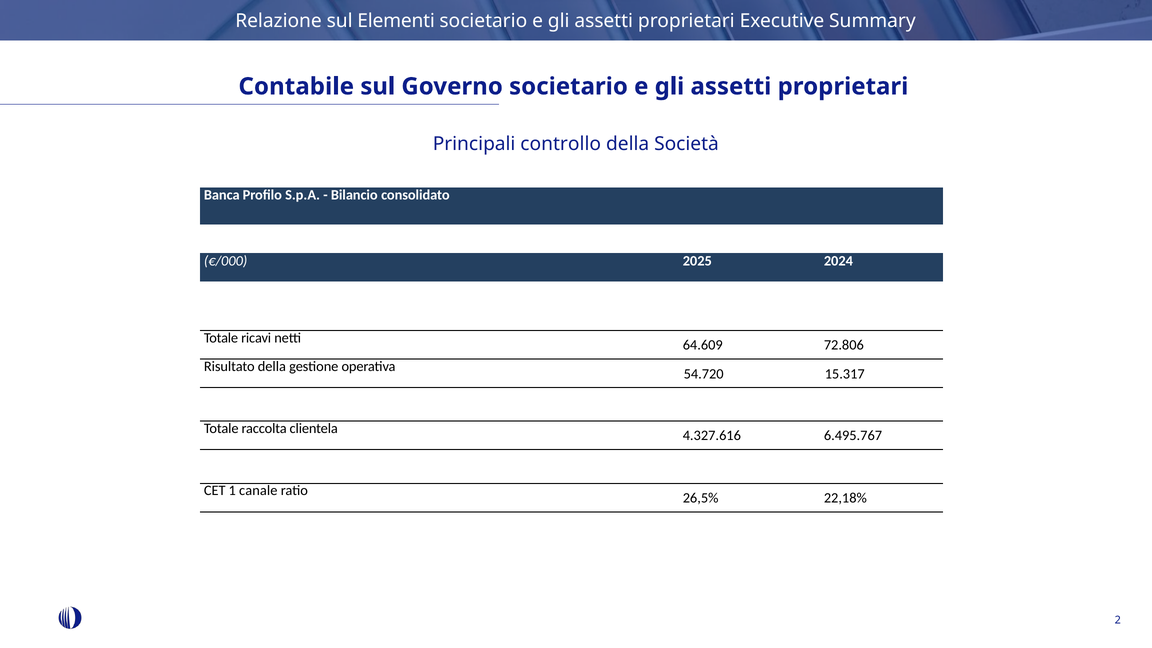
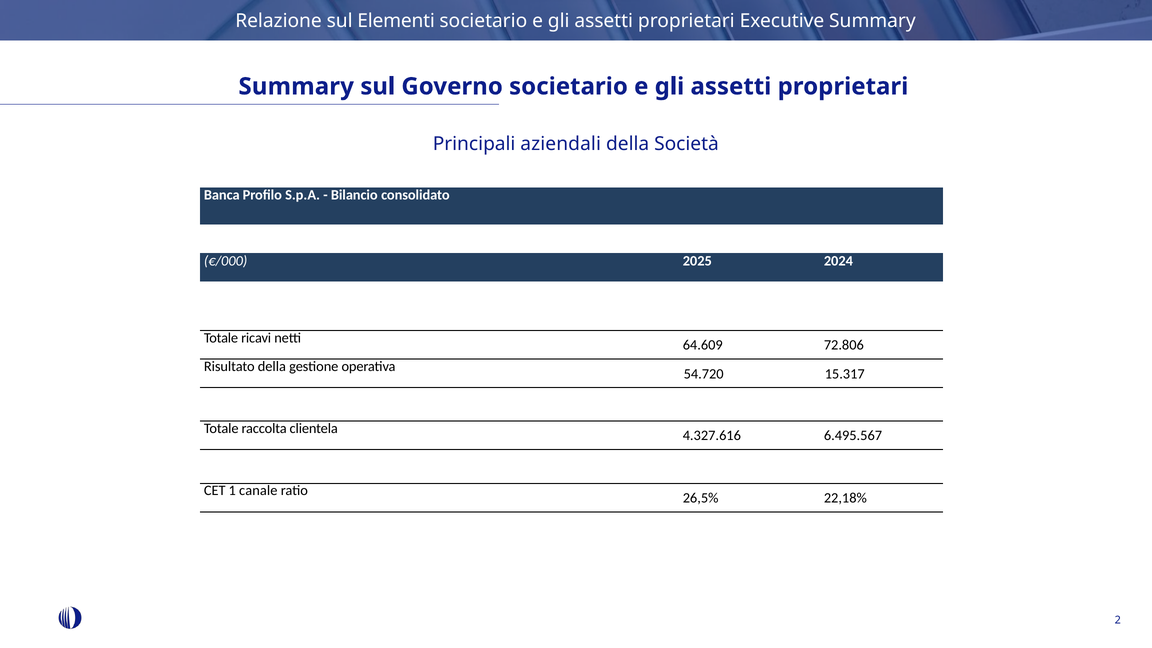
Contabile: Contabile -> Summary (296, 87)
controllo: controllo -> aziendali (561, 144)
6.495.767: 6.495.767 -> 6.495.567 (853, 435)
